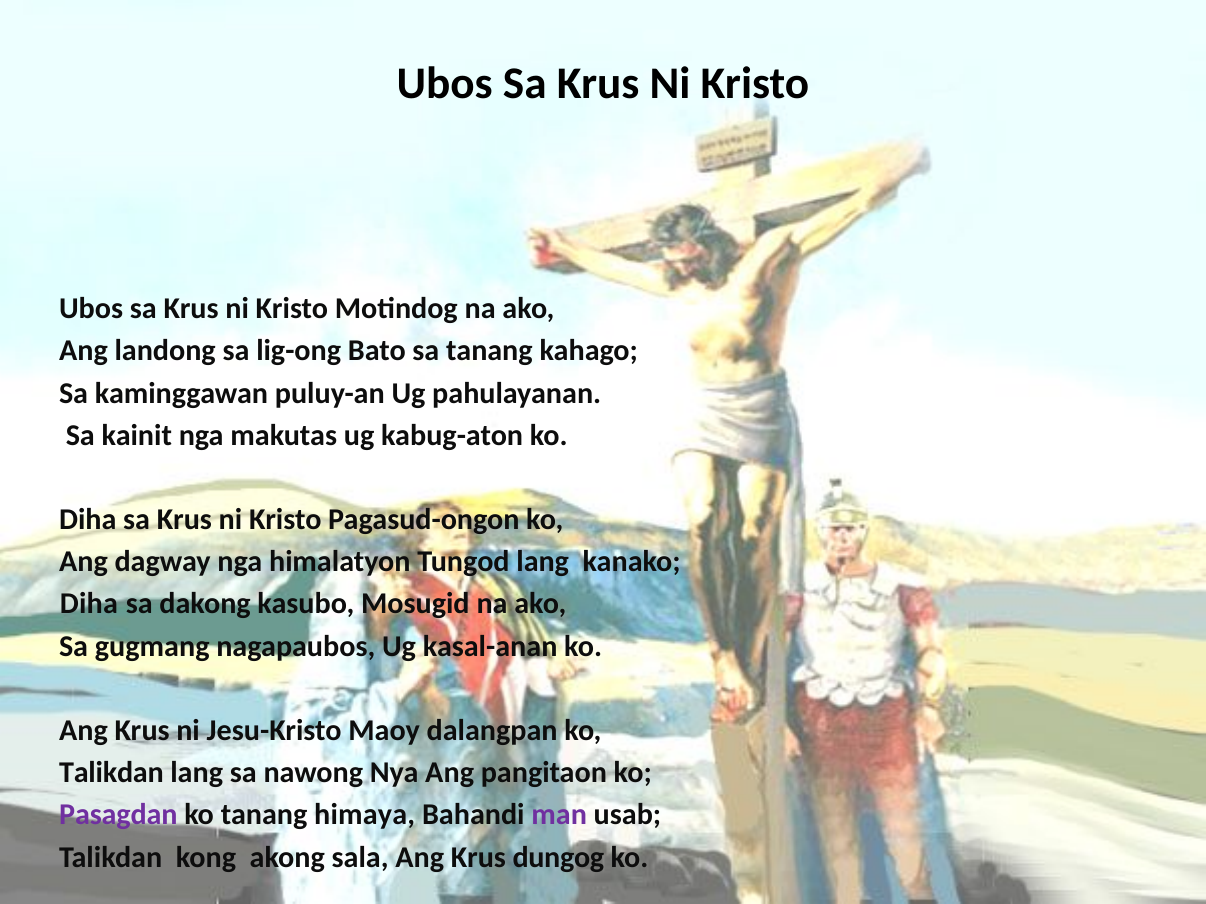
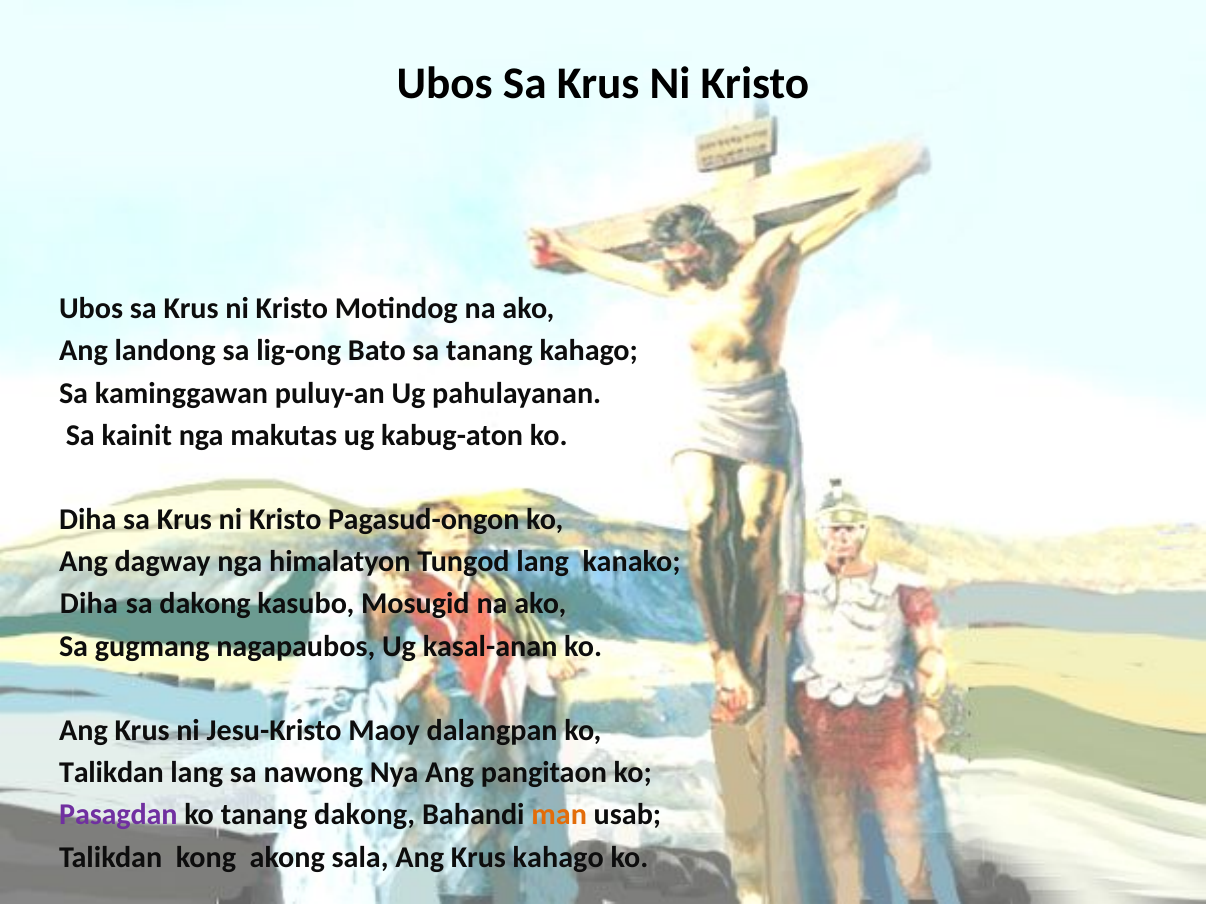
tanang himaya: himaya -> dakong (365, 815)
man colour: purple -> orange (559, 815)
Krus dungog: dungog -> kahago (558, 858)
